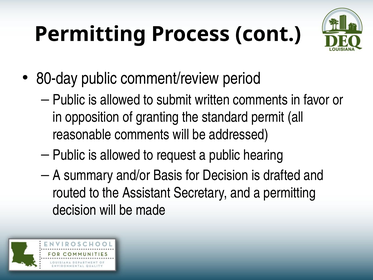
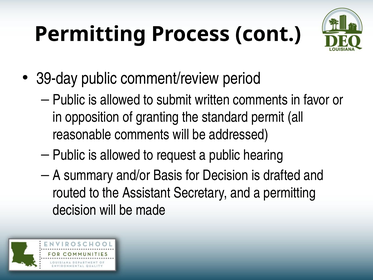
80-day: 80-day -> 39-day (57, 78)
